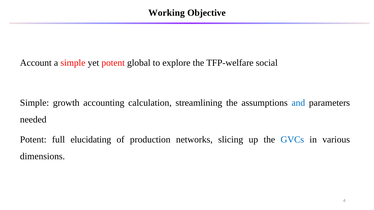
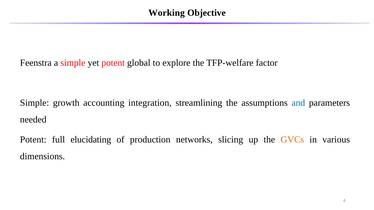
Account: Account -> Feenstra (36, 63)
social: social -> factor (267, 63)
calculation: calculation -> integration (150, 103)
GVCs colour: blue -> orange (292, 140)
